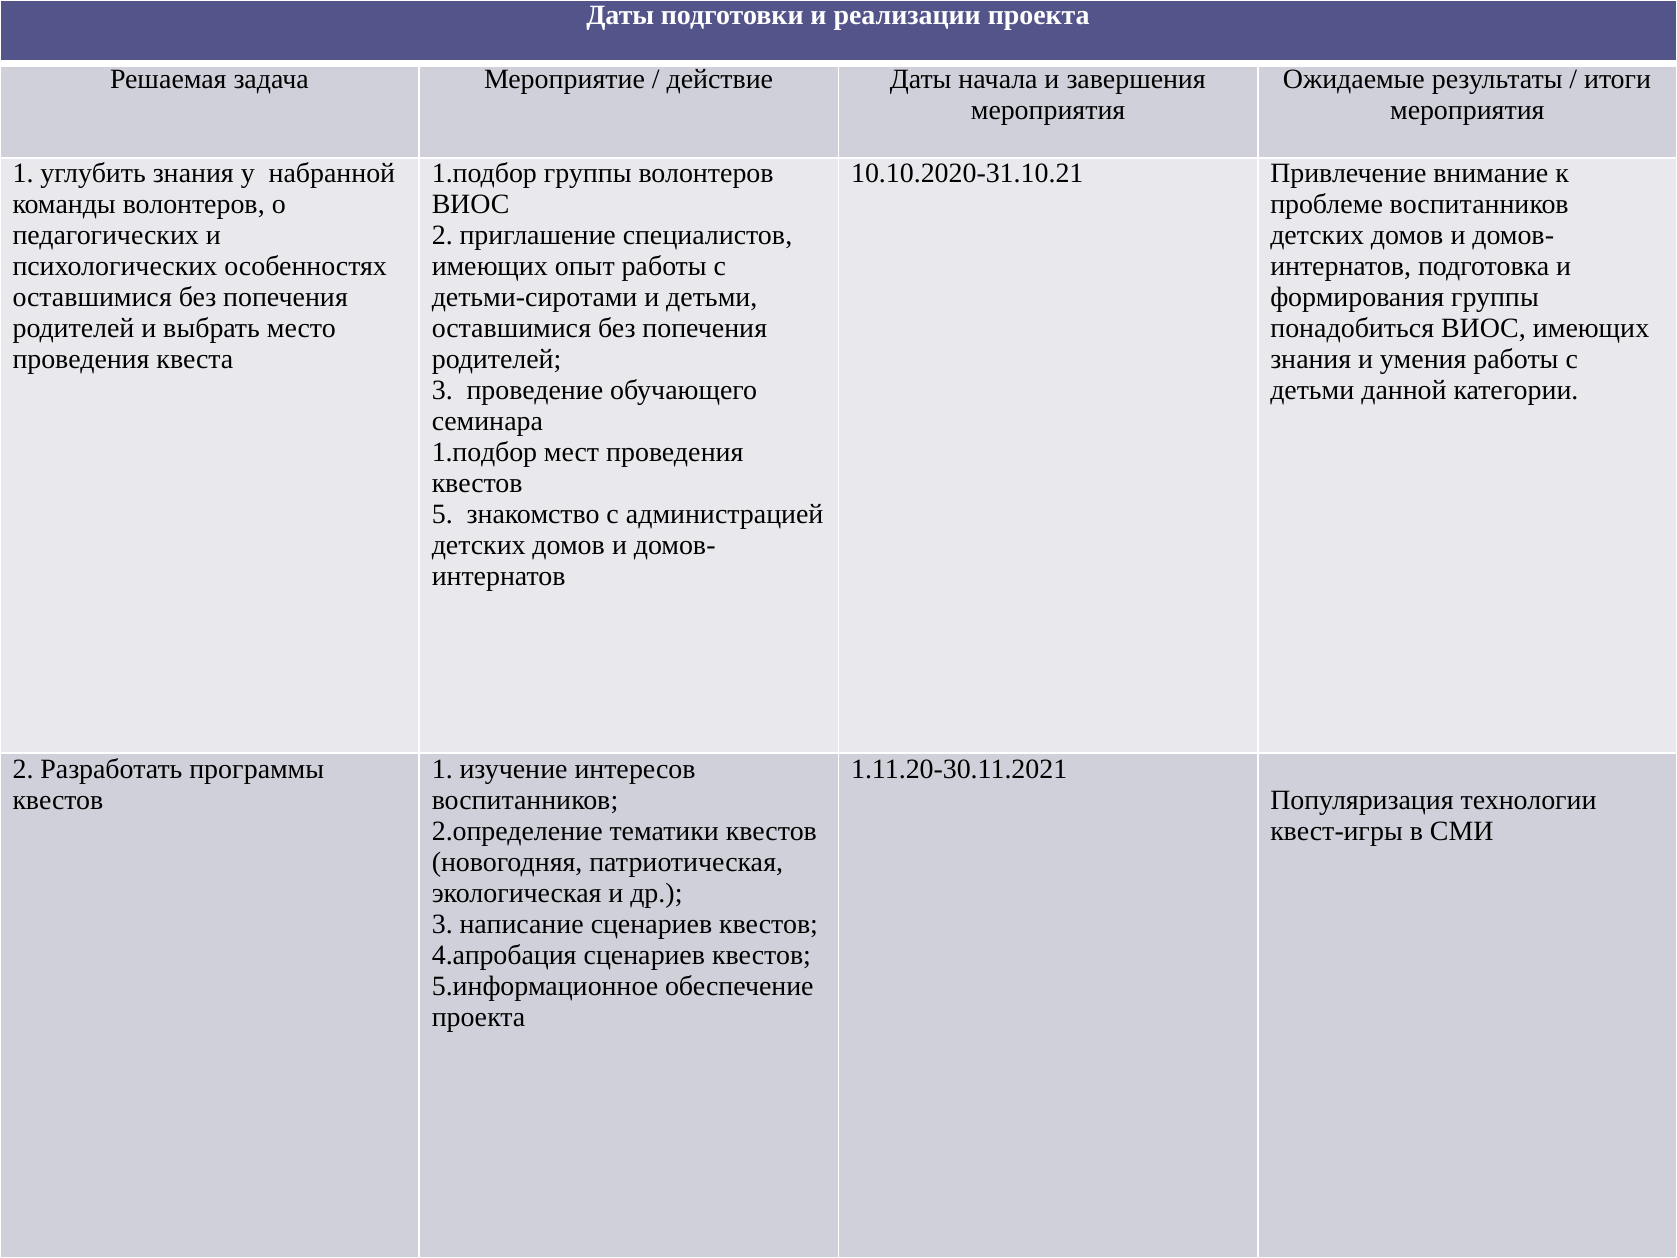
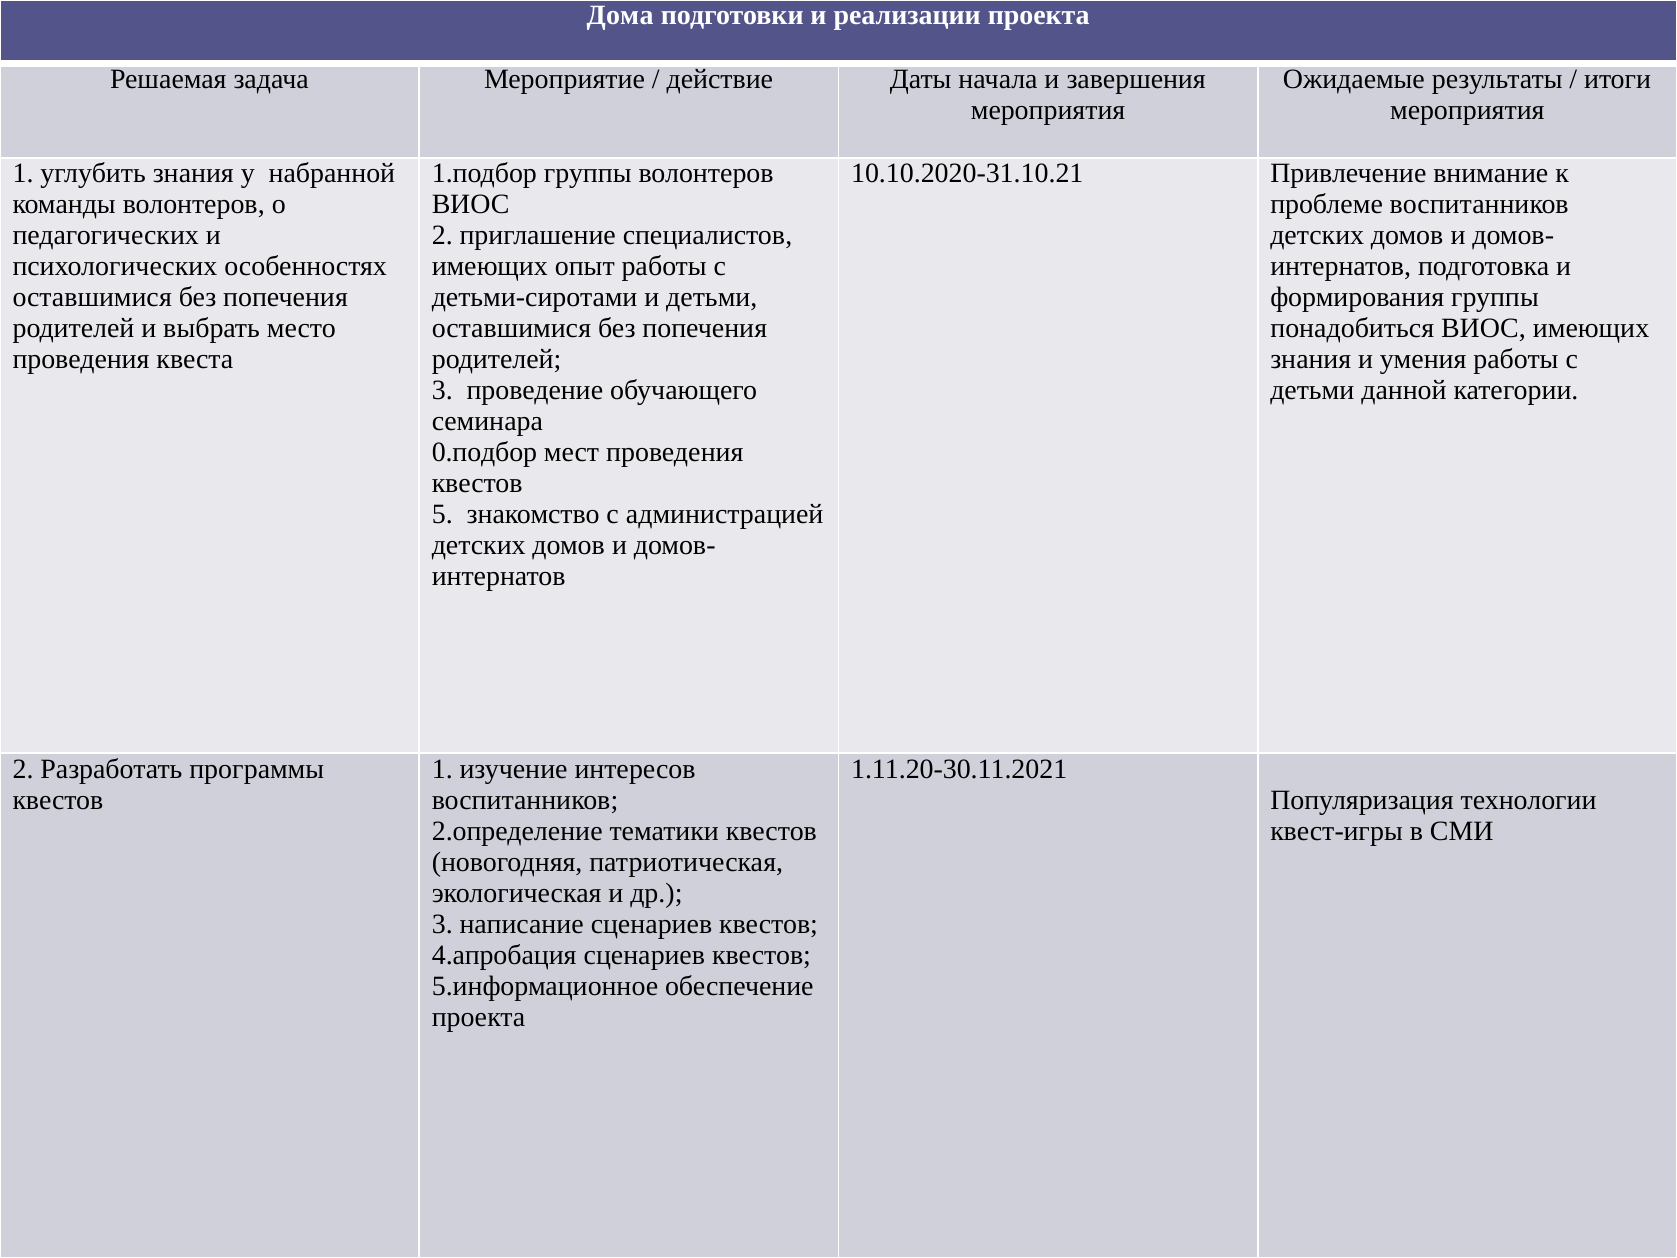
Даты: Даты -> Дома (620, 16)
1.подбор: 1.подбор -> 0.подбор (484, 452)
